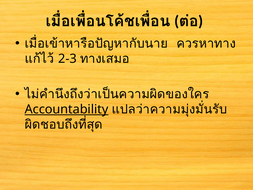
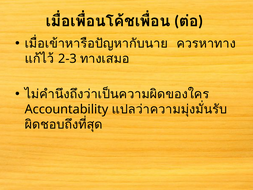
Accountability underline: present -> none (67, 109)
